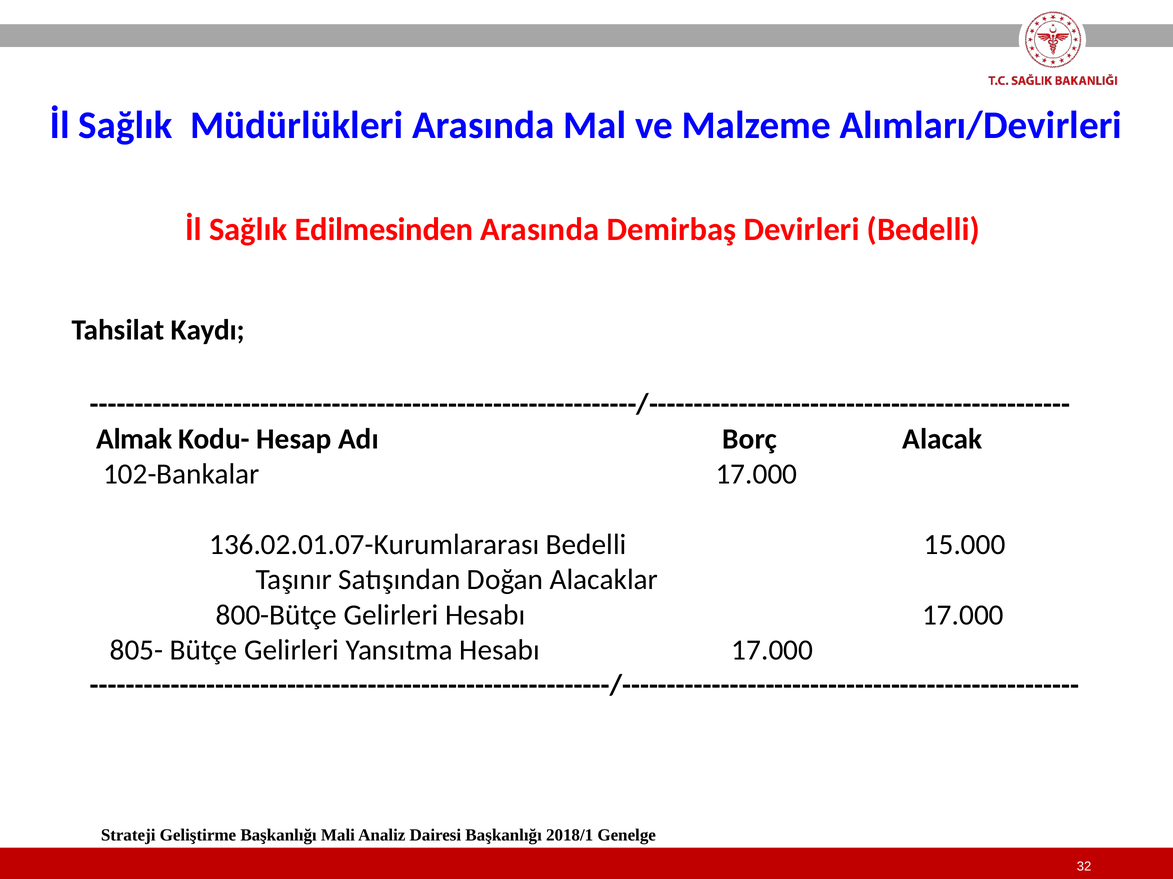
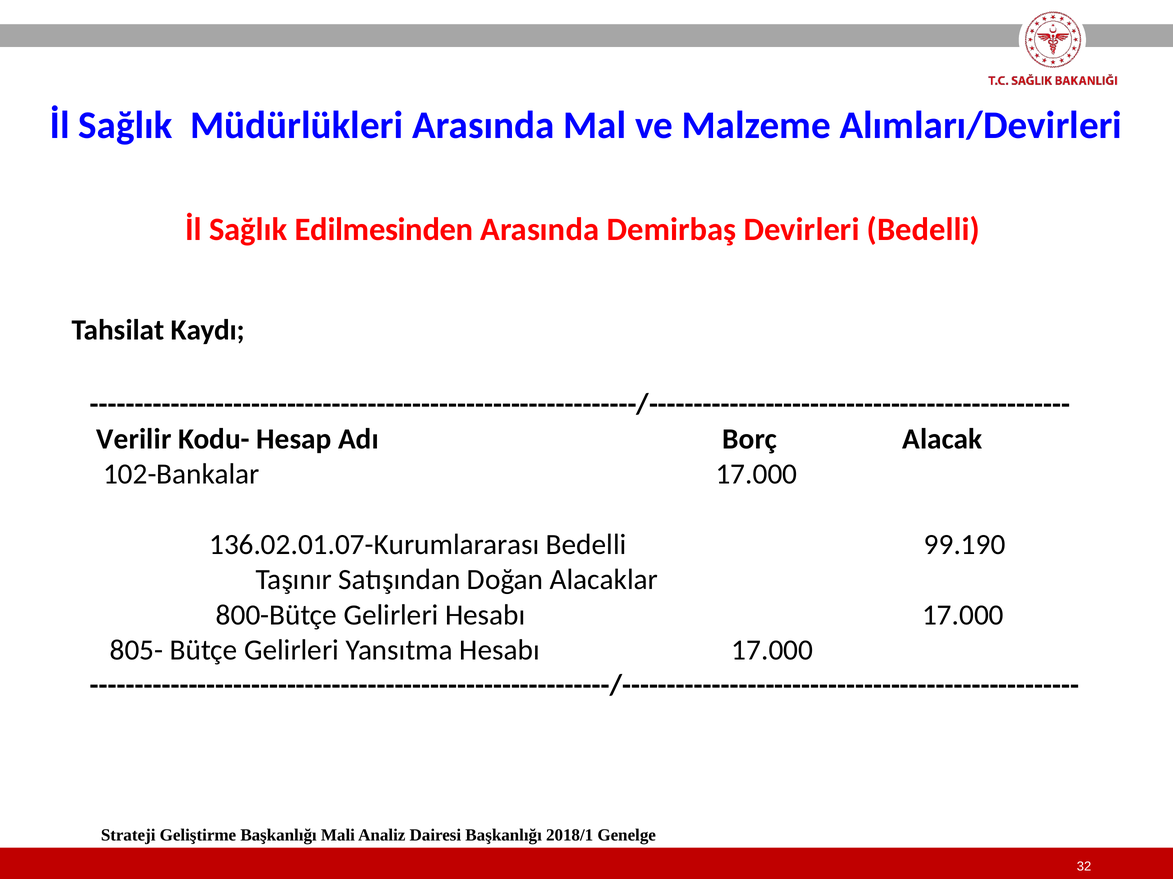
Almak: Almak -> Verilir (134, 439)
15.000: 15.000 -> 99.190 (965, 545)
